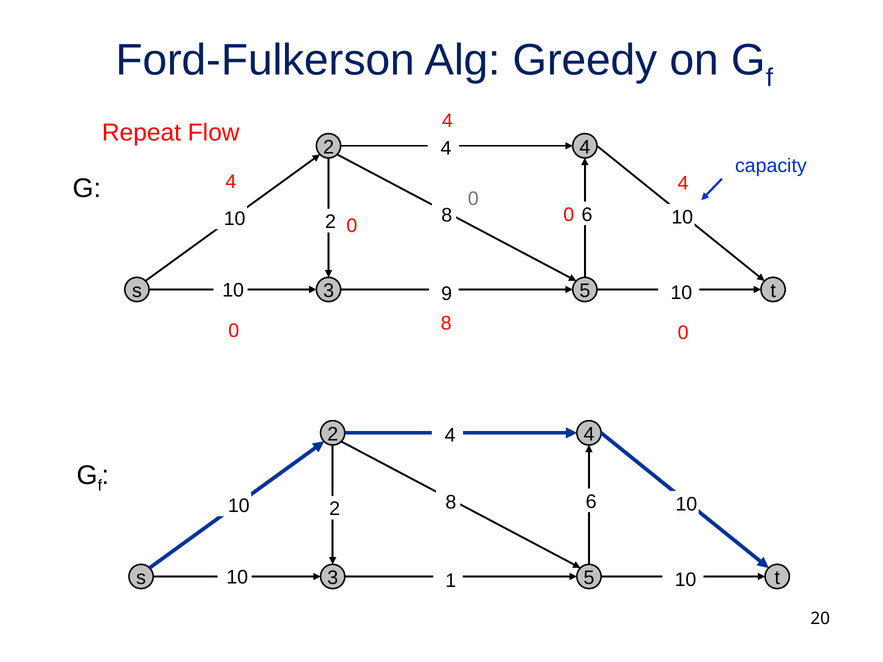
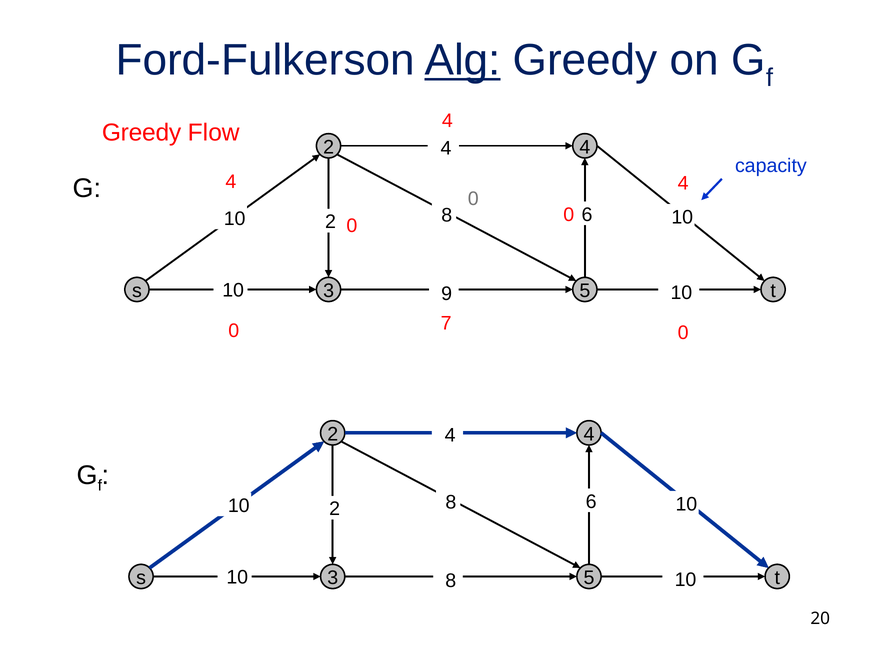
Alg underline: none -> present (463, 60)
Repeat: Repeat -> Greedy (142, 133)
0 8: 8 -> 7 (446, 324)
1: 1 -> 8 (451, 581)
